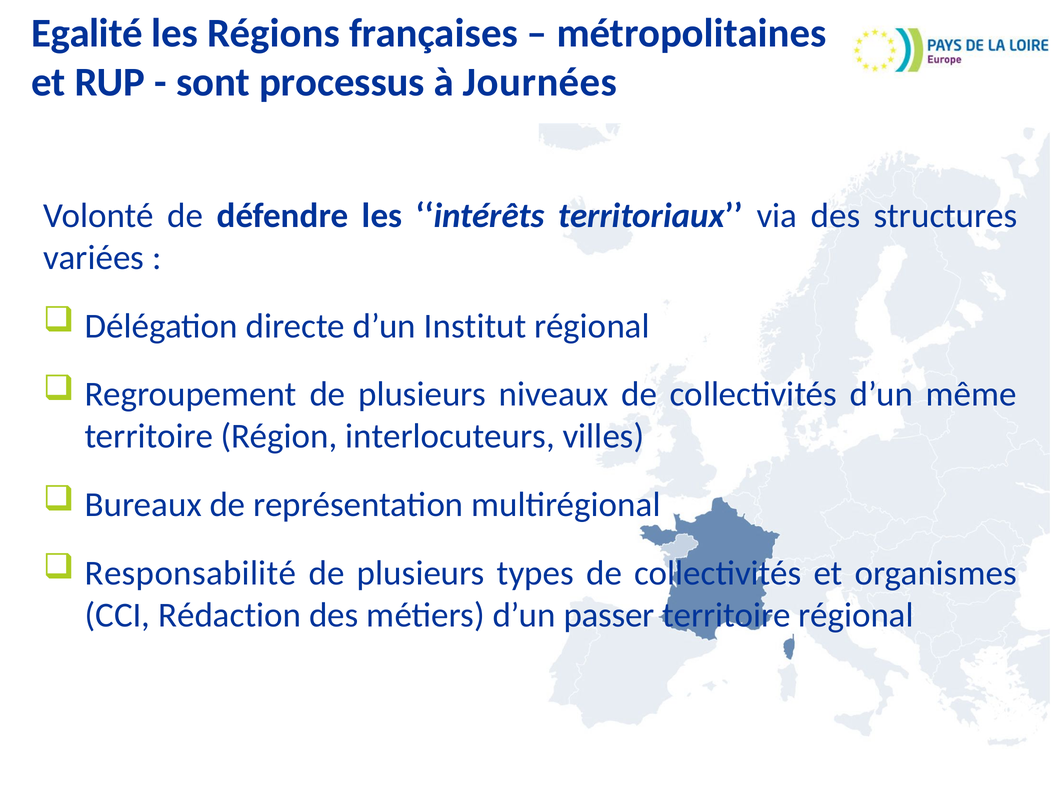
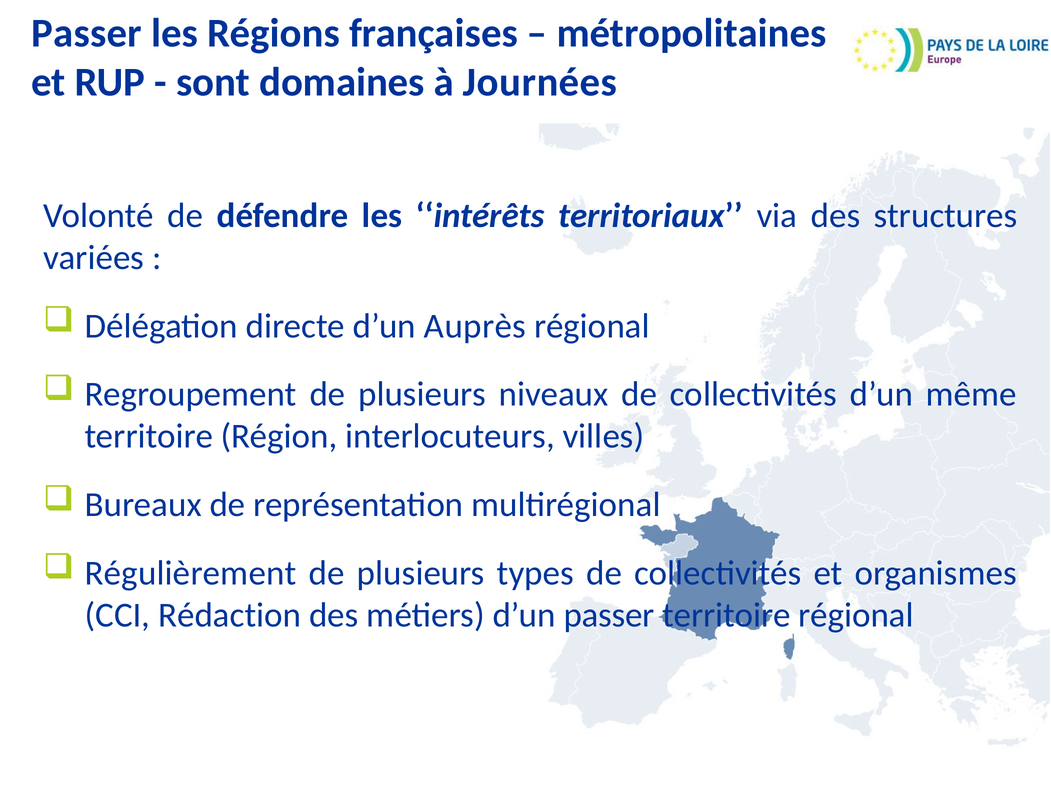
Egalité: Egalité -> Passer (87, 33)
processus: processus -> domaines (342, 82)
Institut: Institut -> Auprès (475, 326)
Responsabilité: Responsabilité -> Régulièrement (191, 573)
